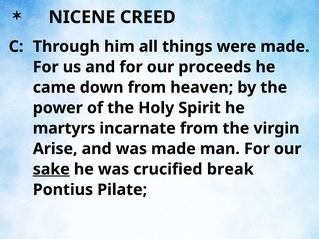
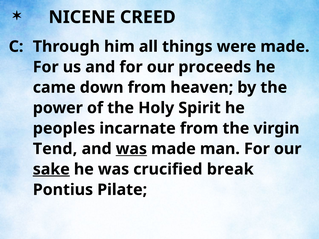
martyrs: martyrs -> peoples (64, 128)
Arise: Arise -> Tend (55, 149)
was underline: none -> present (131, 149)
